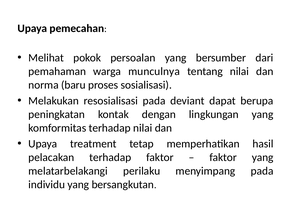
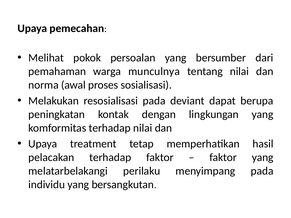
baru: baru -> awal (73, 85)
